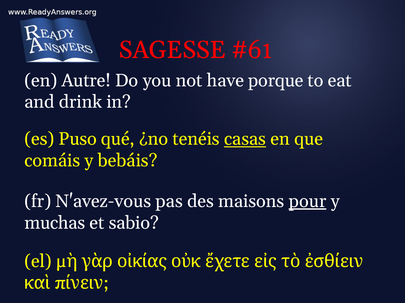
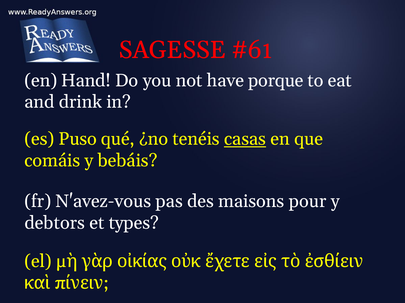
Autre: Autre -> Hand (86, 81)
pour underline: present -> none (308, 202)
muchas: muchas -> debtors (55, 223)
sabio: sabio -> types (134, 223)
